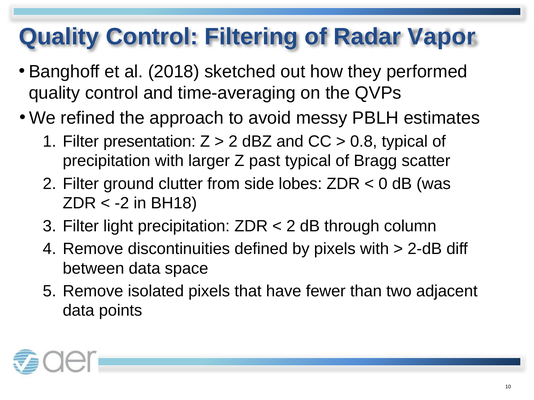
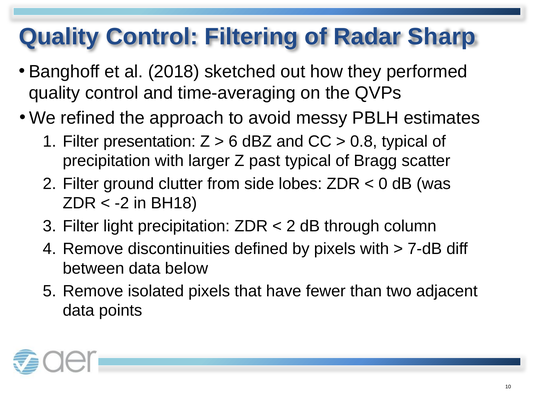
Vapor: Vapor -> Sharp (442, 37)
2: 2 -> 6 (233, 142)
2-dB: 2-dB -> 7-dB (425, 249)
space: space -> below (186, 269)
